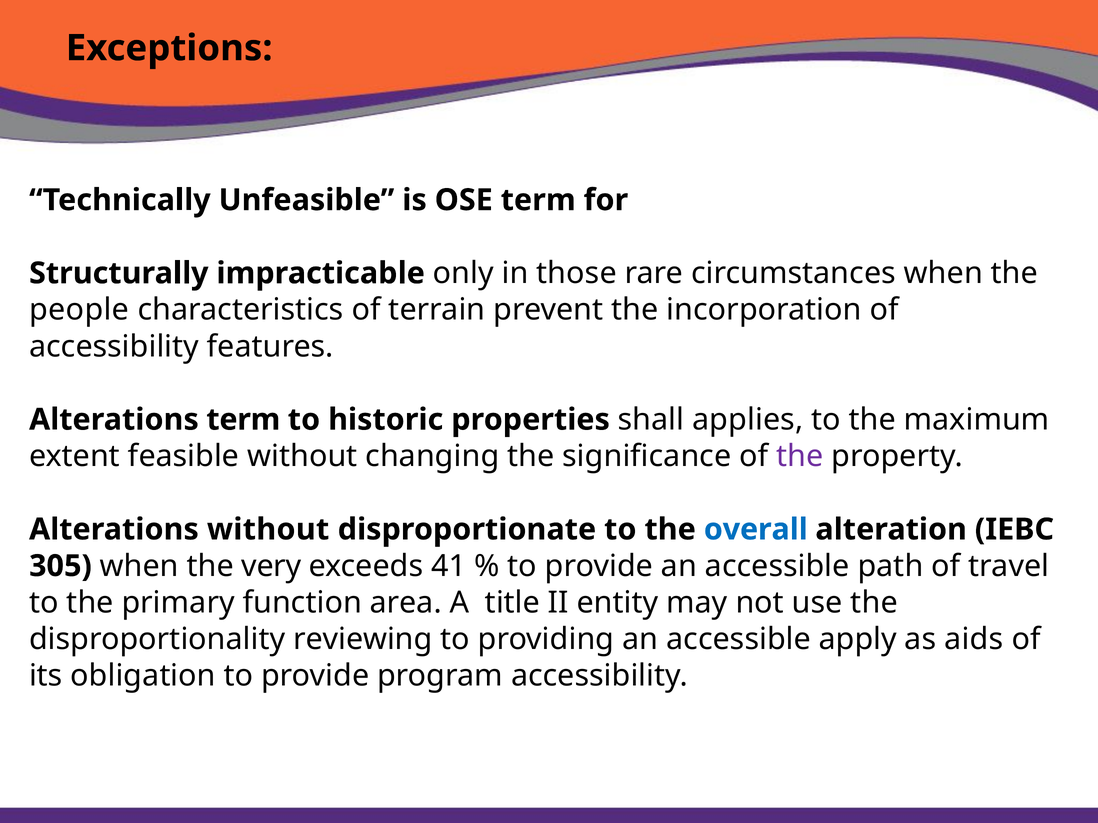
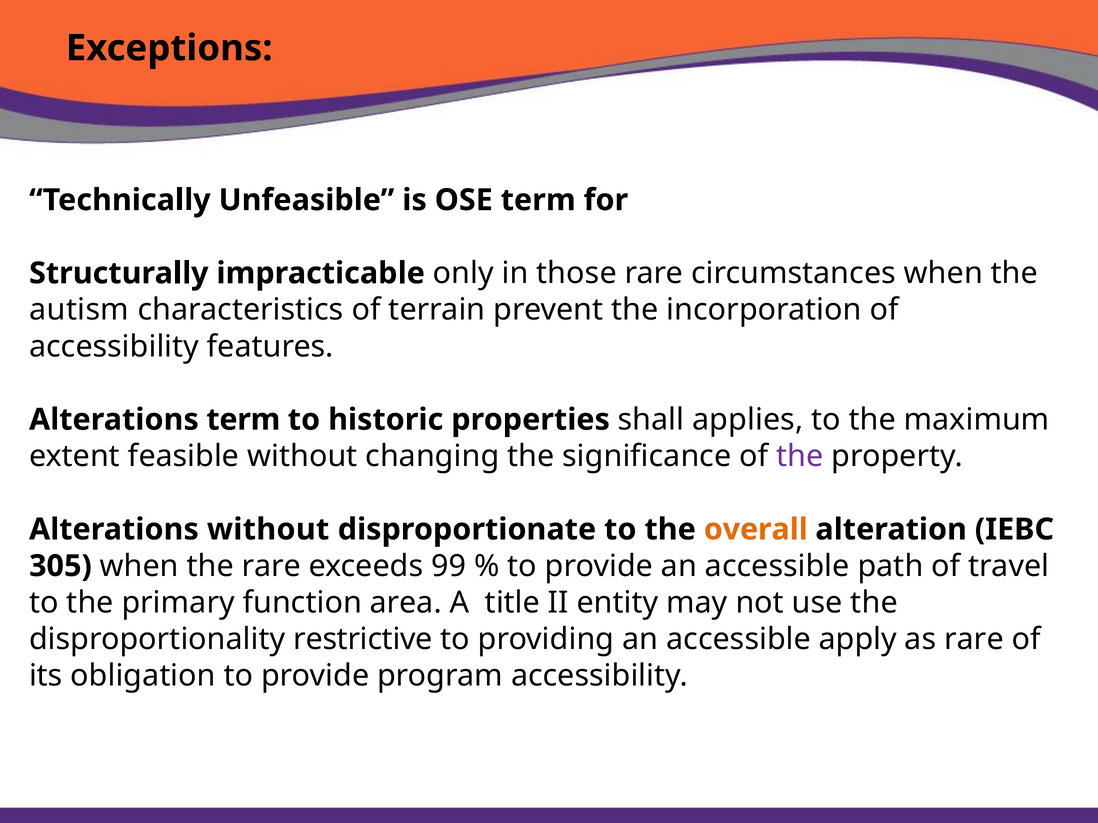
people: people -> autism (79, 310)
overall colour: blue -> orange (756, 530)
the very: very -> rare (271, 566)
41: 41 -> 99 (449, 566)
reviewing: reviewing -> restrictive (363, 640)
as aids: aids -> rare (974, 640)
